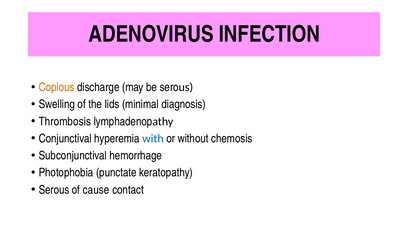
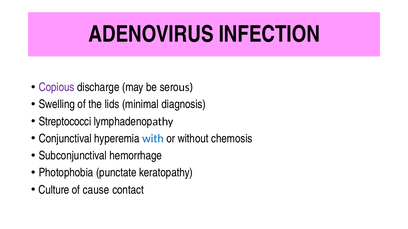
Copious colour: orange -> purple (57, 88)
Thrombosis: Thrombosis -> Streptococci (65, 122)
Serous: Serous -> Culture (54, 190)
